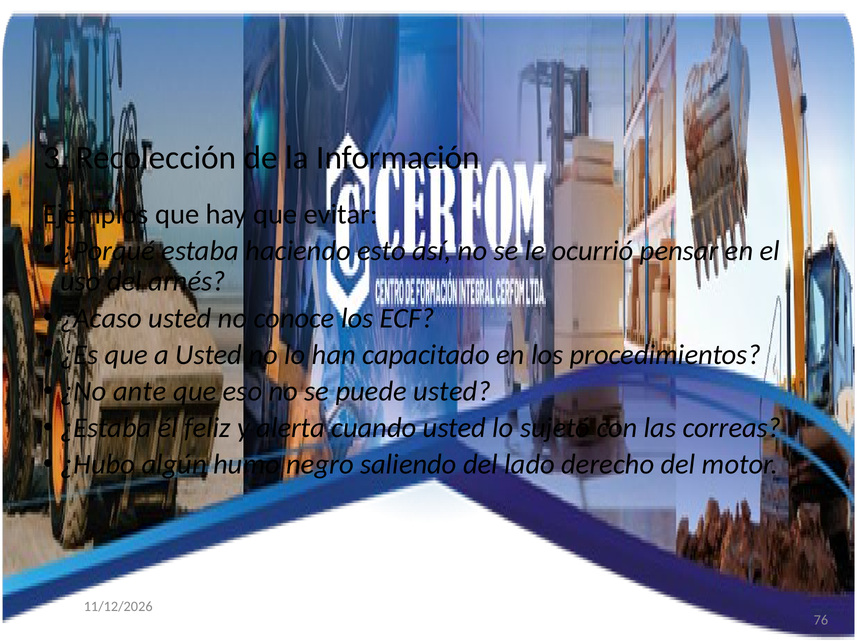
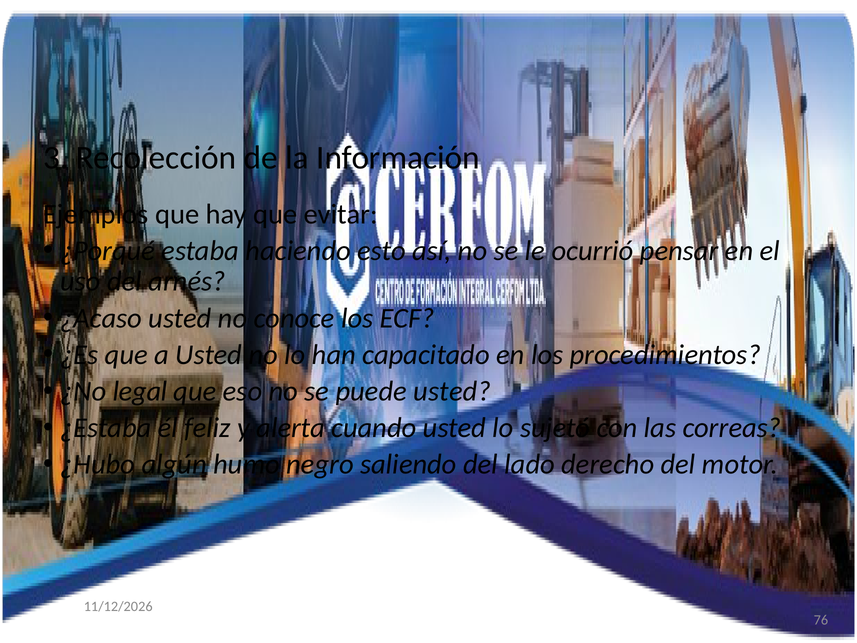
ante: ante -> legal (140, 391)
